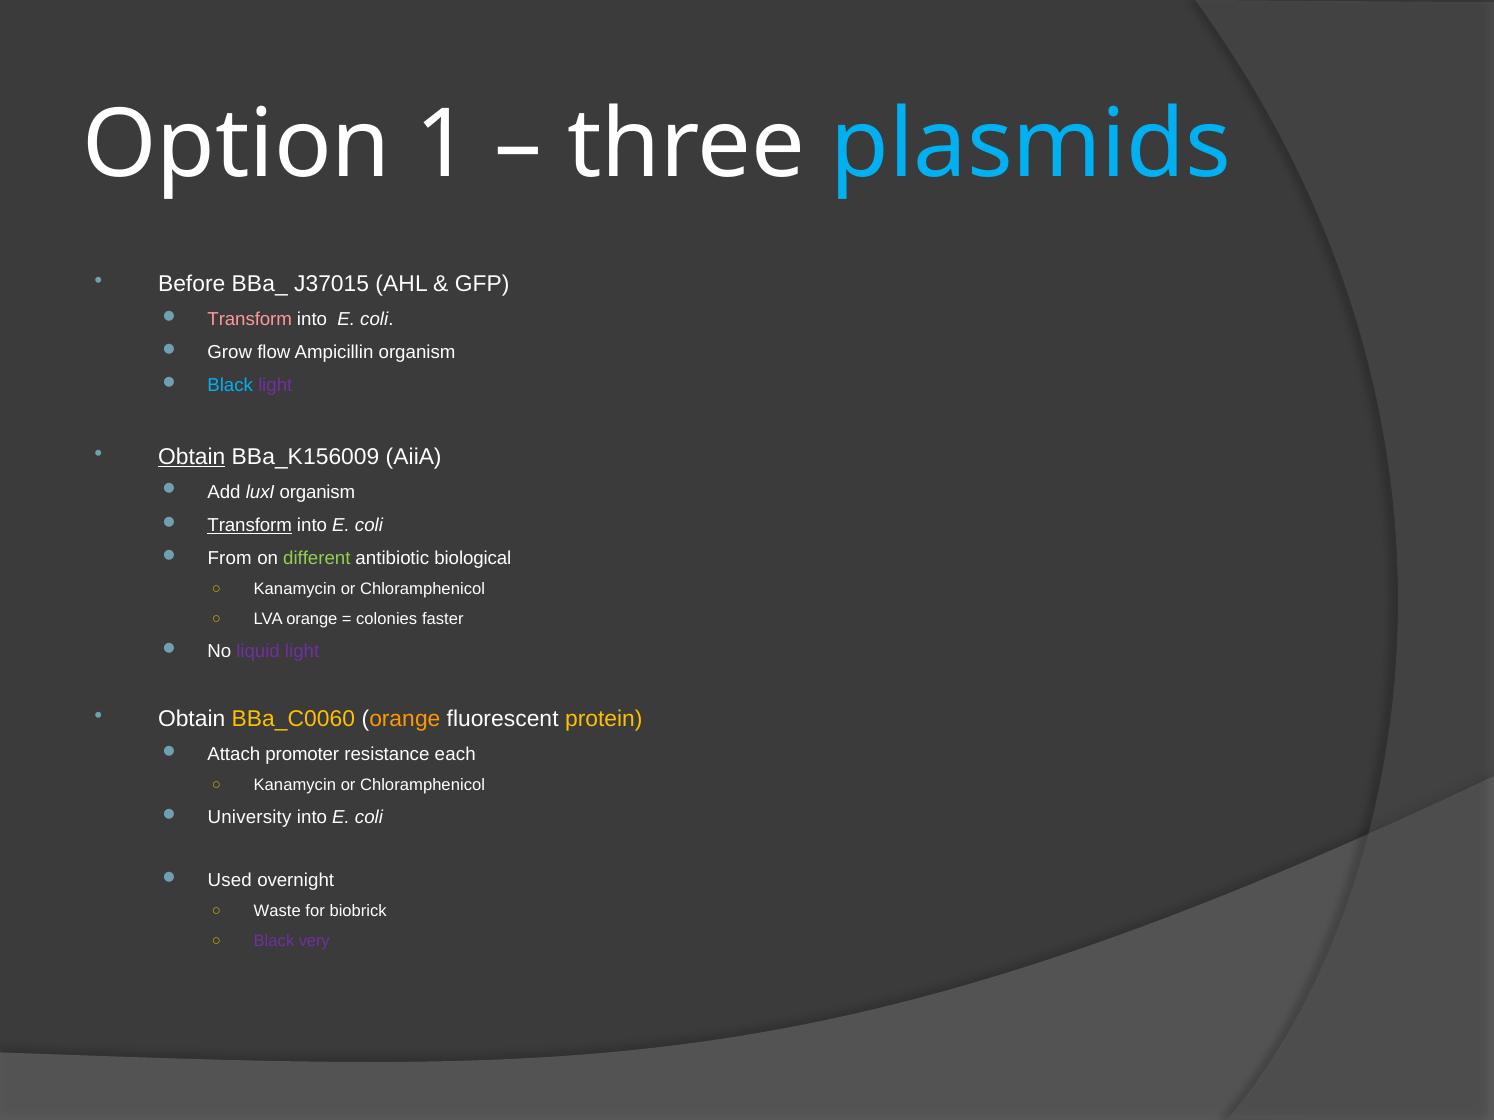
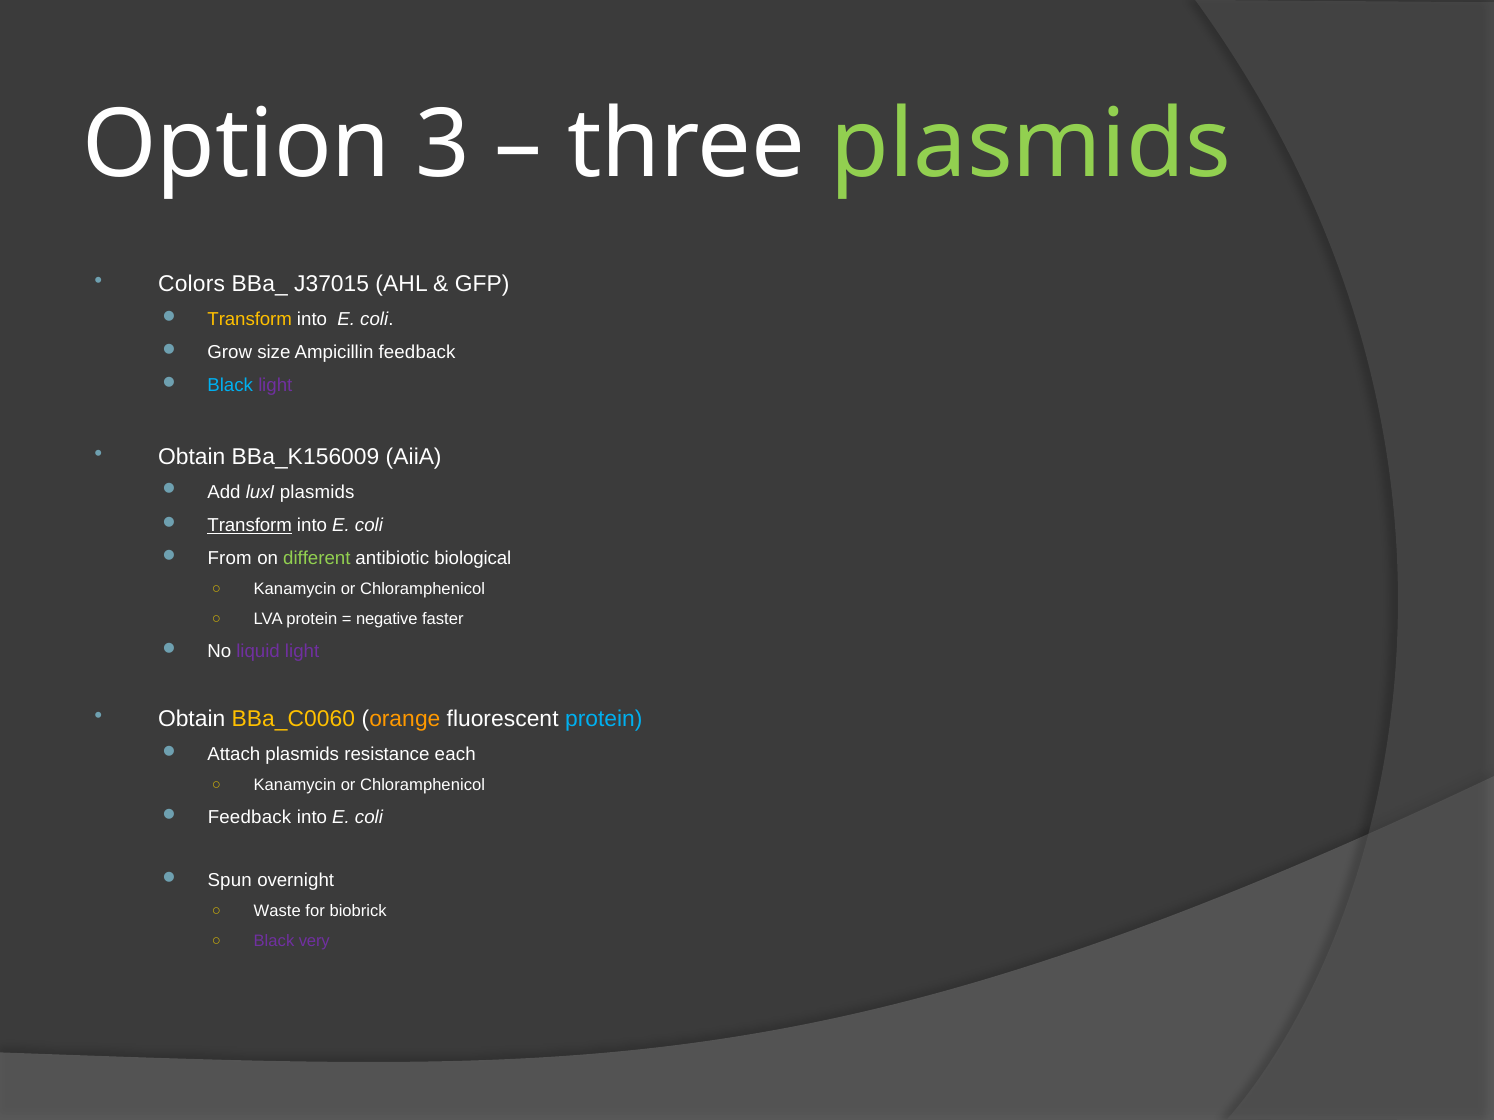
1: 1 -> 3 (443, 145)
plasmids colour: light blue -> light green (1031, 145)
Before: Before -> Colors (192, 284)
Transform colour: pink -> yellow (250, 320)
flow: flow -> size (274, 353)
Ampicillin organism: organism -> feedback (417, 353)
Obtain underline: present -> none (192, 457)
luxI organism: organism -> plasmids (317, 492)
LVA orange: orange -> protein (312, 620)
colonies: colonies -> negative (387, 620)
protein colour: yellow -> light blue (604, 719)
Attach promoter: promoter -> plasmids (302, 755)
University: University -> Feedback (250, 818)
Used: Used -> Spun (230, 881)
